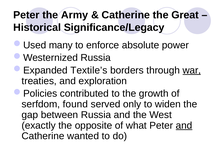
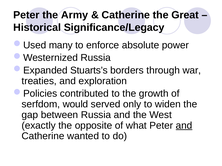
Textile’s: Textile’s -> Stuarts’s (89, 71)
war underline: present -> none (192, 71)
found: found -> would (75, 104)
